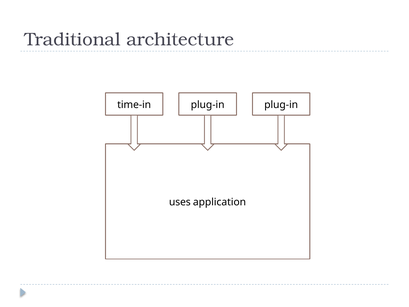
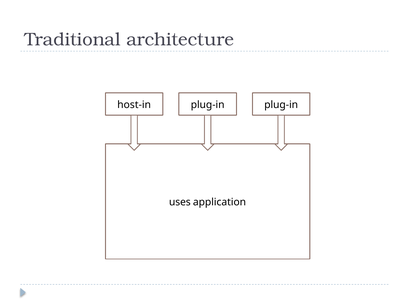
time-in: time-in -> host-in (134, 105)
